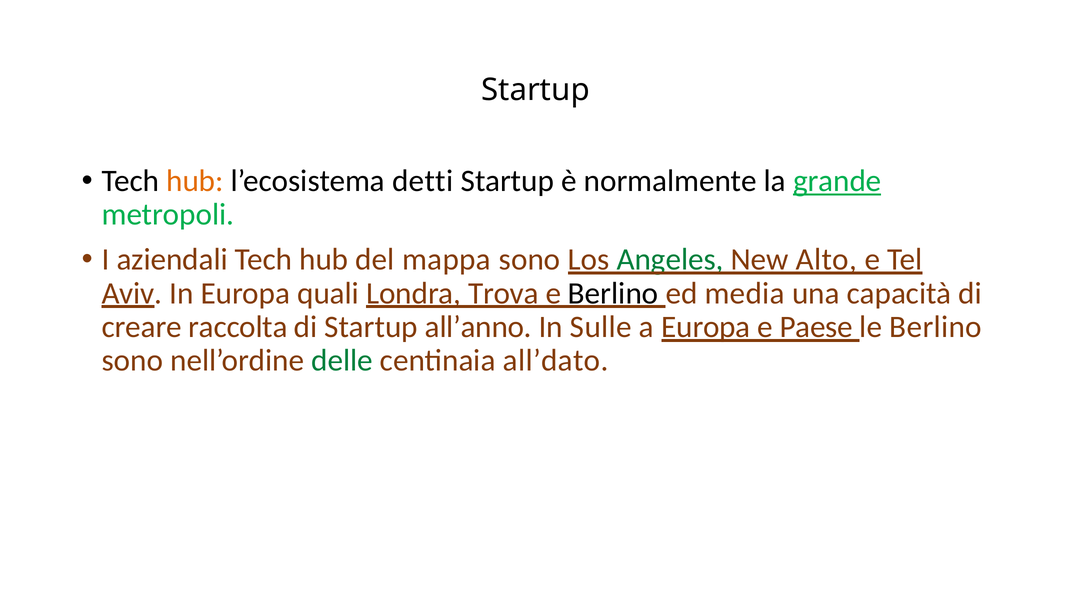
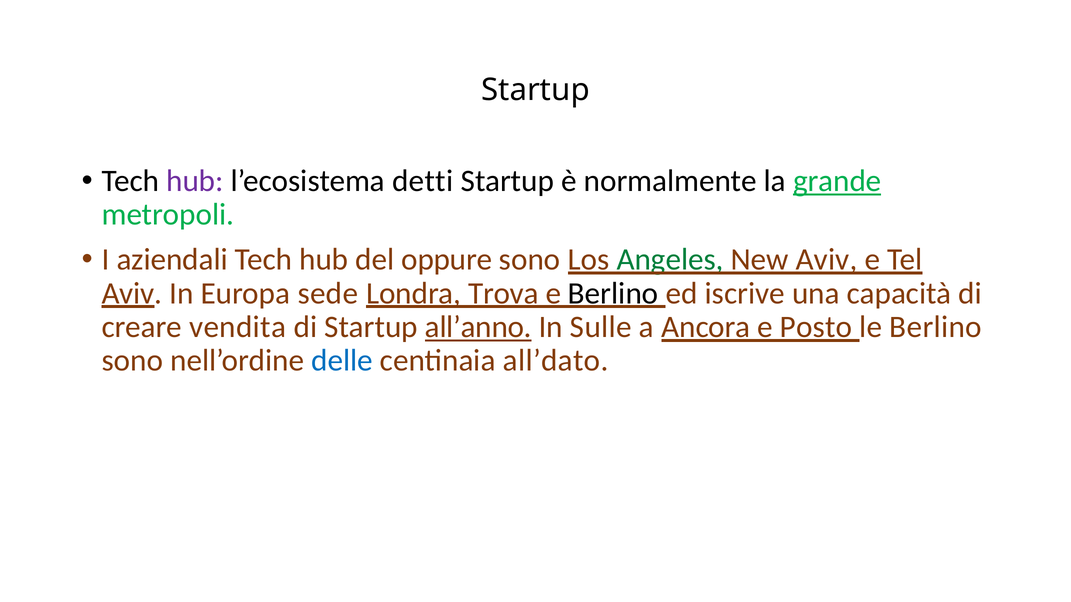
hub colour: orange -> purple (195, 181)
mappa: mappa -> oppure (447, 260)
New Alto: Alto -> Aviv (826, 260)
quali: quali -> sede (328, 293)
media: media -> iscrive (745, 293)
raccolta: raccolta -> vendita (238, 327)
all’anno underline: none -> present (478, 327)
a Europa: Europa -> Ancora (706, 327)
Paese: Paese -> Posto (816, 327)
delle colour: green -> blue (342, 361)
